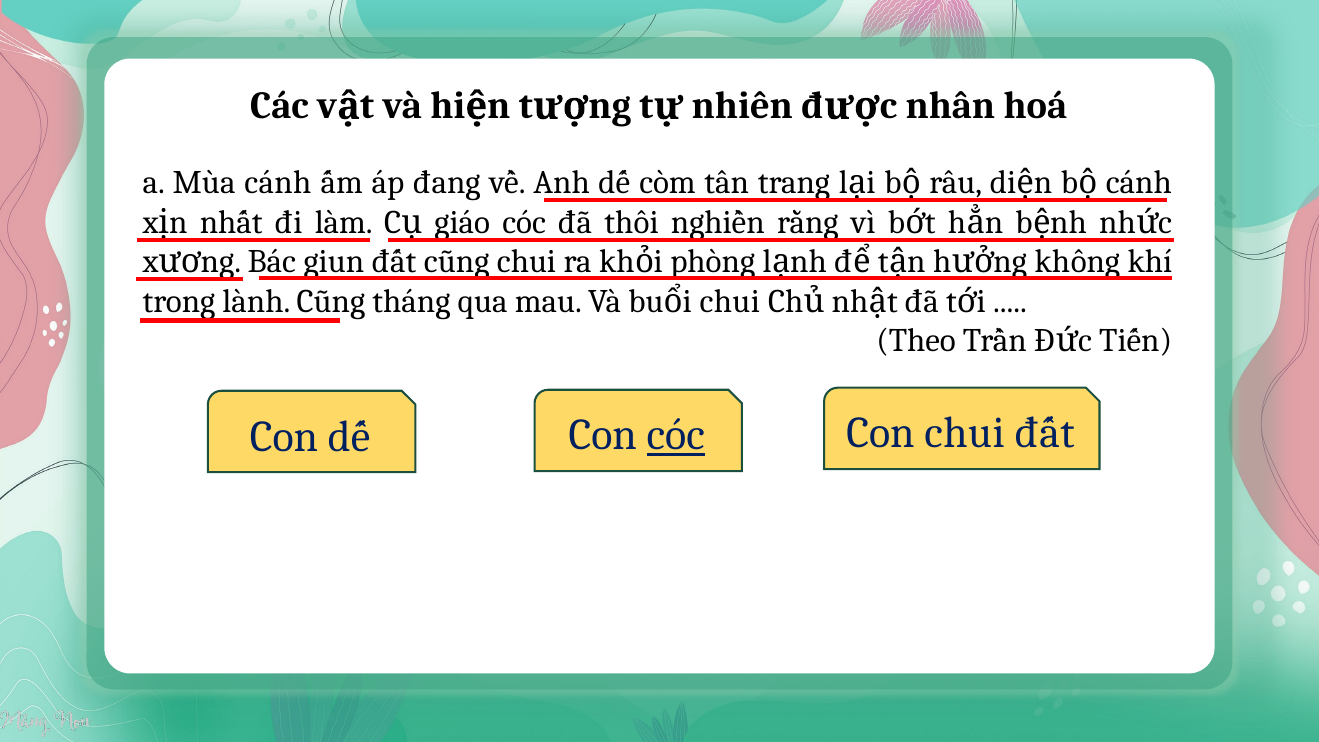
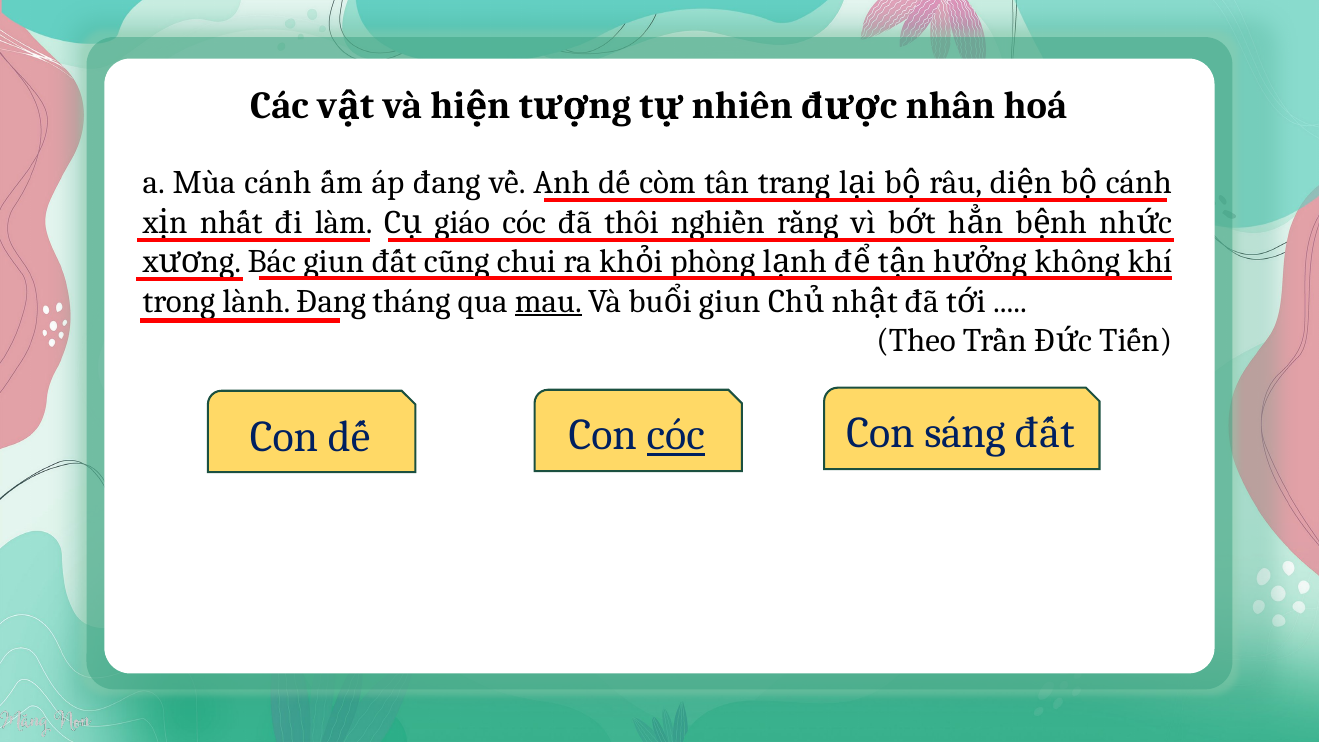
Cũng: Cũng -> Đang (331, 301)
mau underline: none -> present (548, 301)
chui: chui -> giun (730, 301)
Con chui: chui -> sáng (965, 433)
